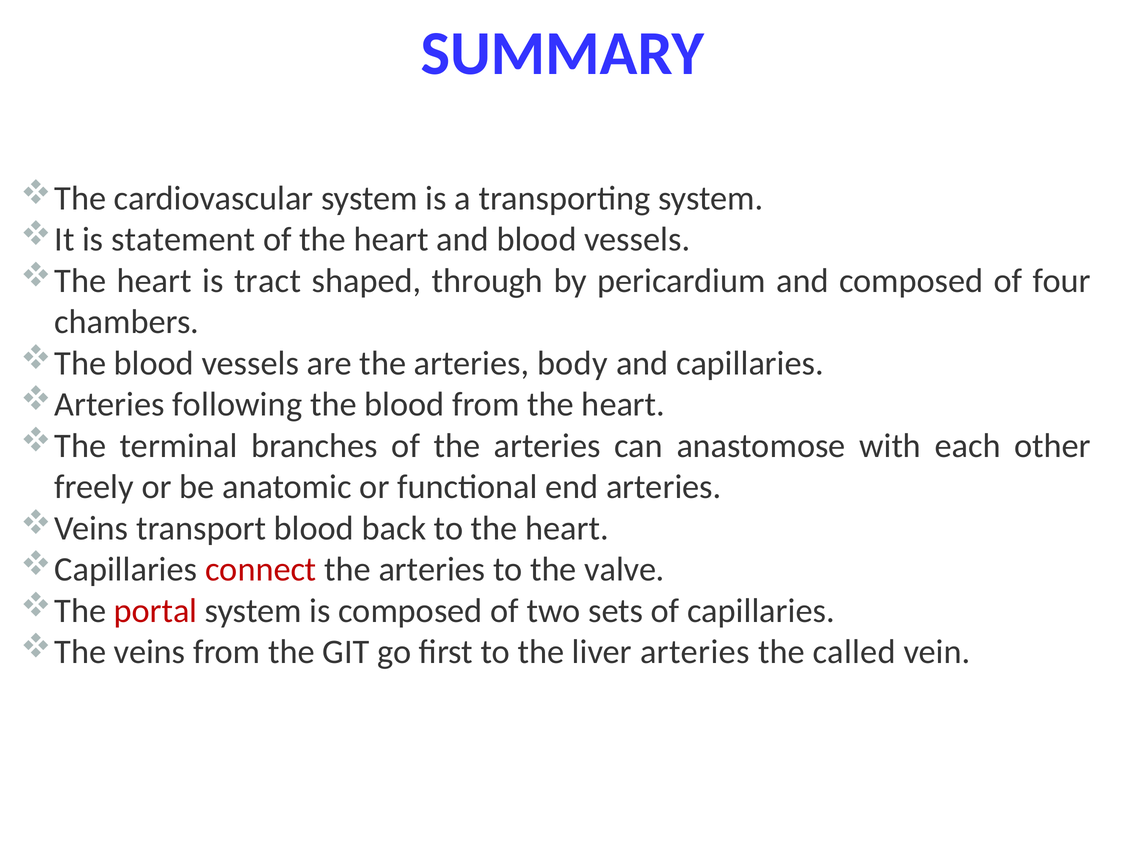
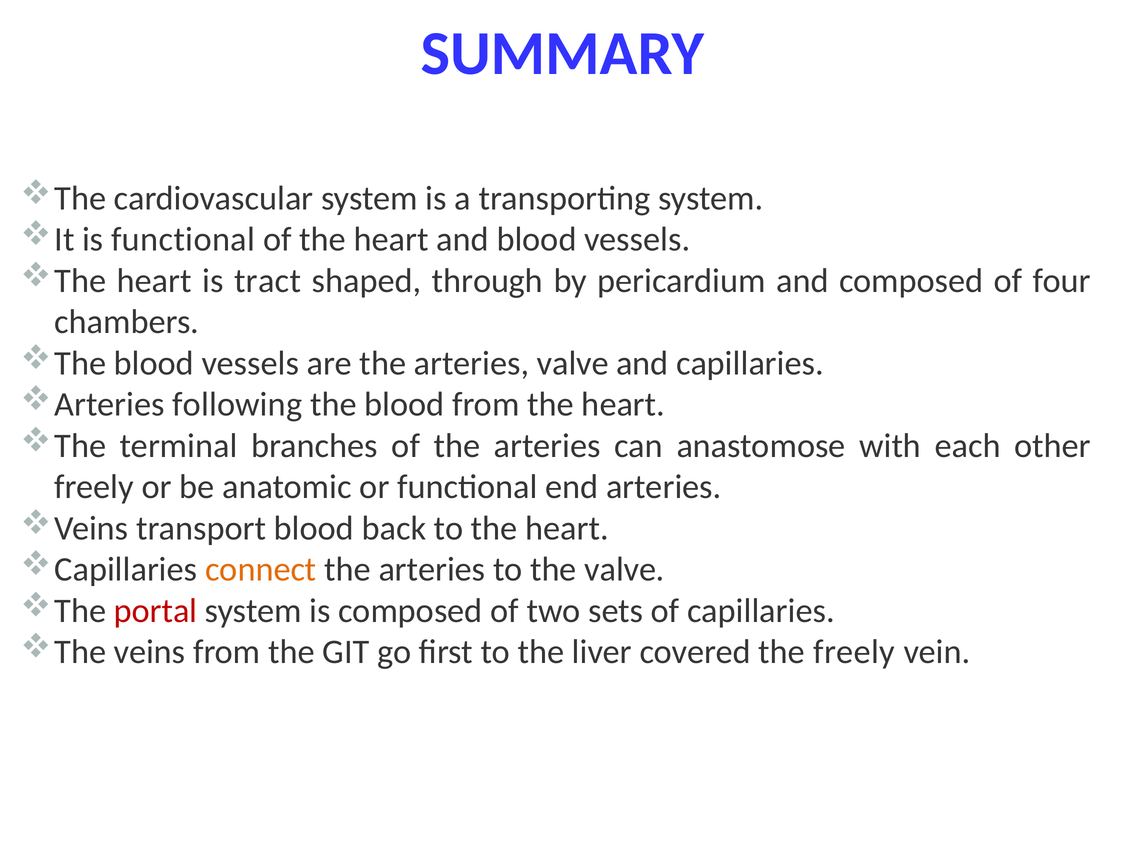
is statement: statement -> functional (183, 240)
arteries body: body -> valve (573, 363)
connect colour: red -> orange (261, 569)
liver arteries: arteries -> covered (695, 652)
the called: called -> freely (854, 652)
